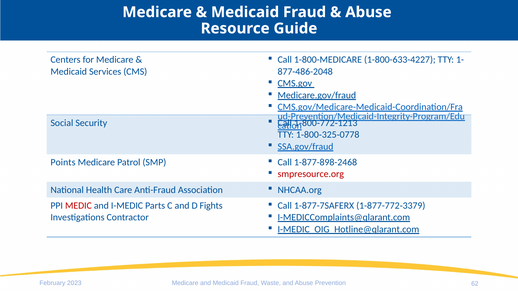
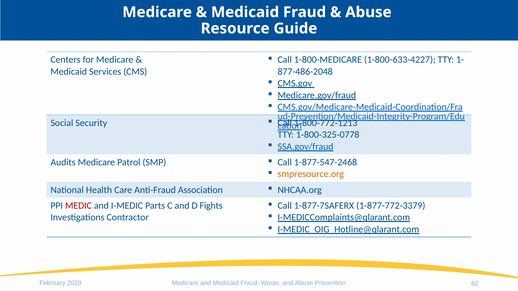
Points: Points -> Audits (63, 162)
1-877-898-2468: 1-877-898-2468 -> 1-877-547-2468 (326, 162)
smpresource.org colour: red -> orange (311, 174)
